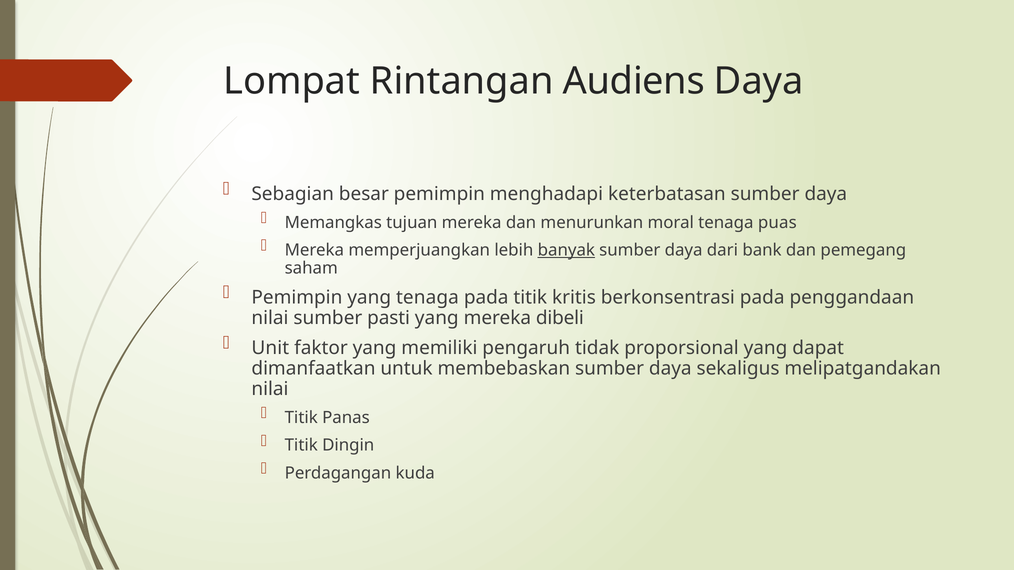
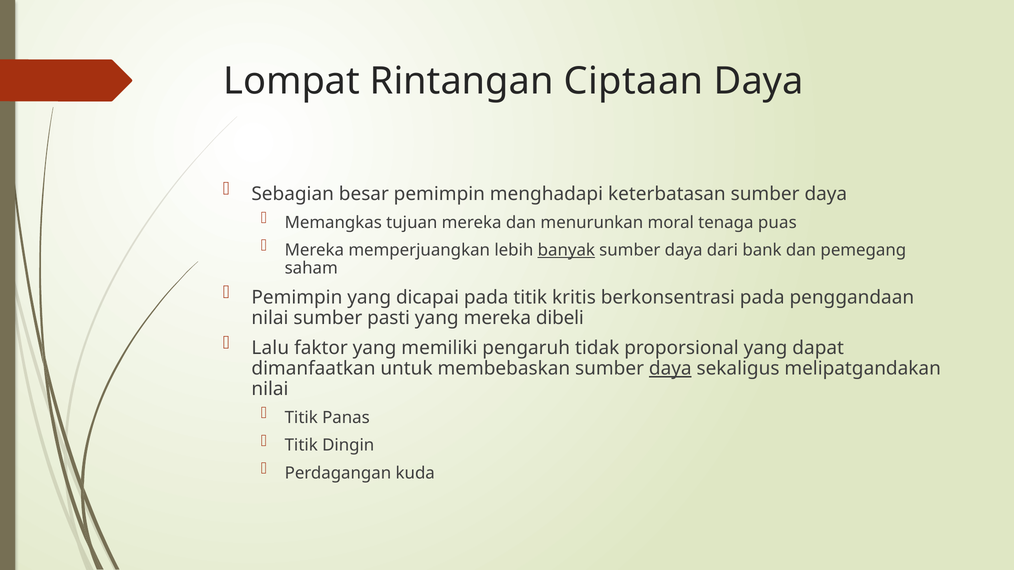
Audiens: Audiens -> Ciptaan (634, 81)
yang tenaga: tenaga -> dicapai (428, 298)
Unit: Unit -> Lalu (270, 348)
daya underline: none -> present (670, 369)
